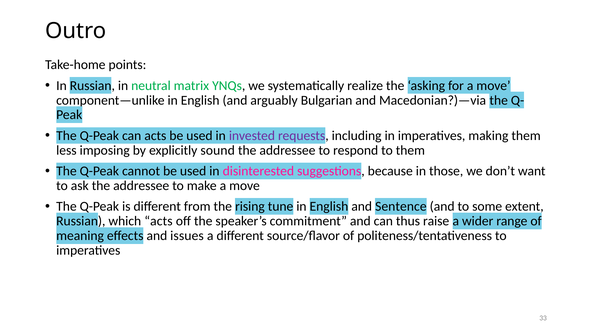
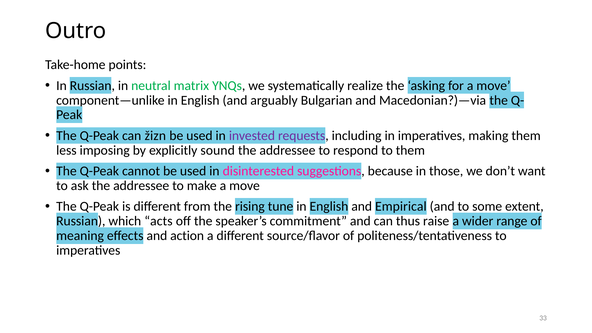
can acts: acts -> žizn (155, 136)
Sentence: Sentence -> Empirical (401, 206)
issues: issues -> action (187, 236)
